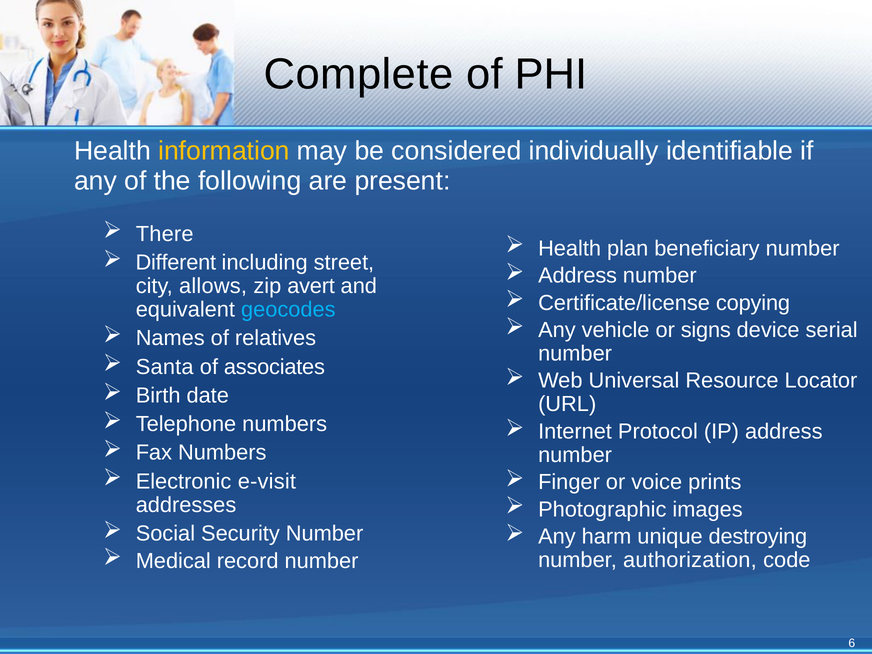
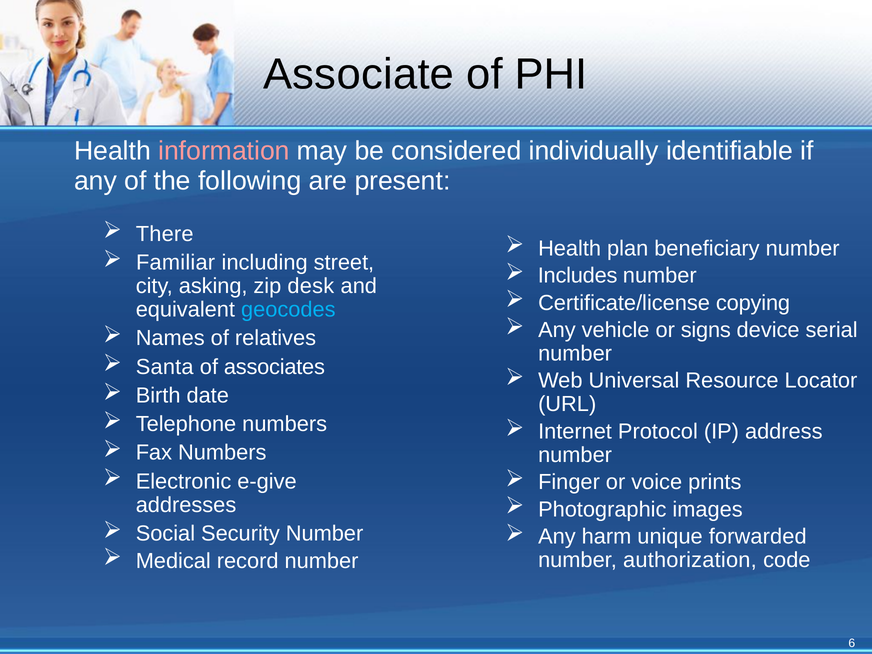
Complete: Complete -> Associate (359, 74)
information colour: yellow -> pink (224, 151)
Different: Different -> Familiar (176, 263)
Address: Address -> Includes (578, 276)
allows: allows -> asking (213, 286)
avert: avert -> desk (311, 286)
e-visit: e-visit -> e-give (267, 481)
destroying: destroying -> forwarded (758, 537)
